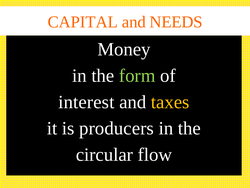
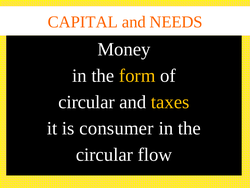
form colour: light green -> yellow (137, 75)
interest: interest -> circular (87, 102)
producers: producers -> consumer (116, 128)
